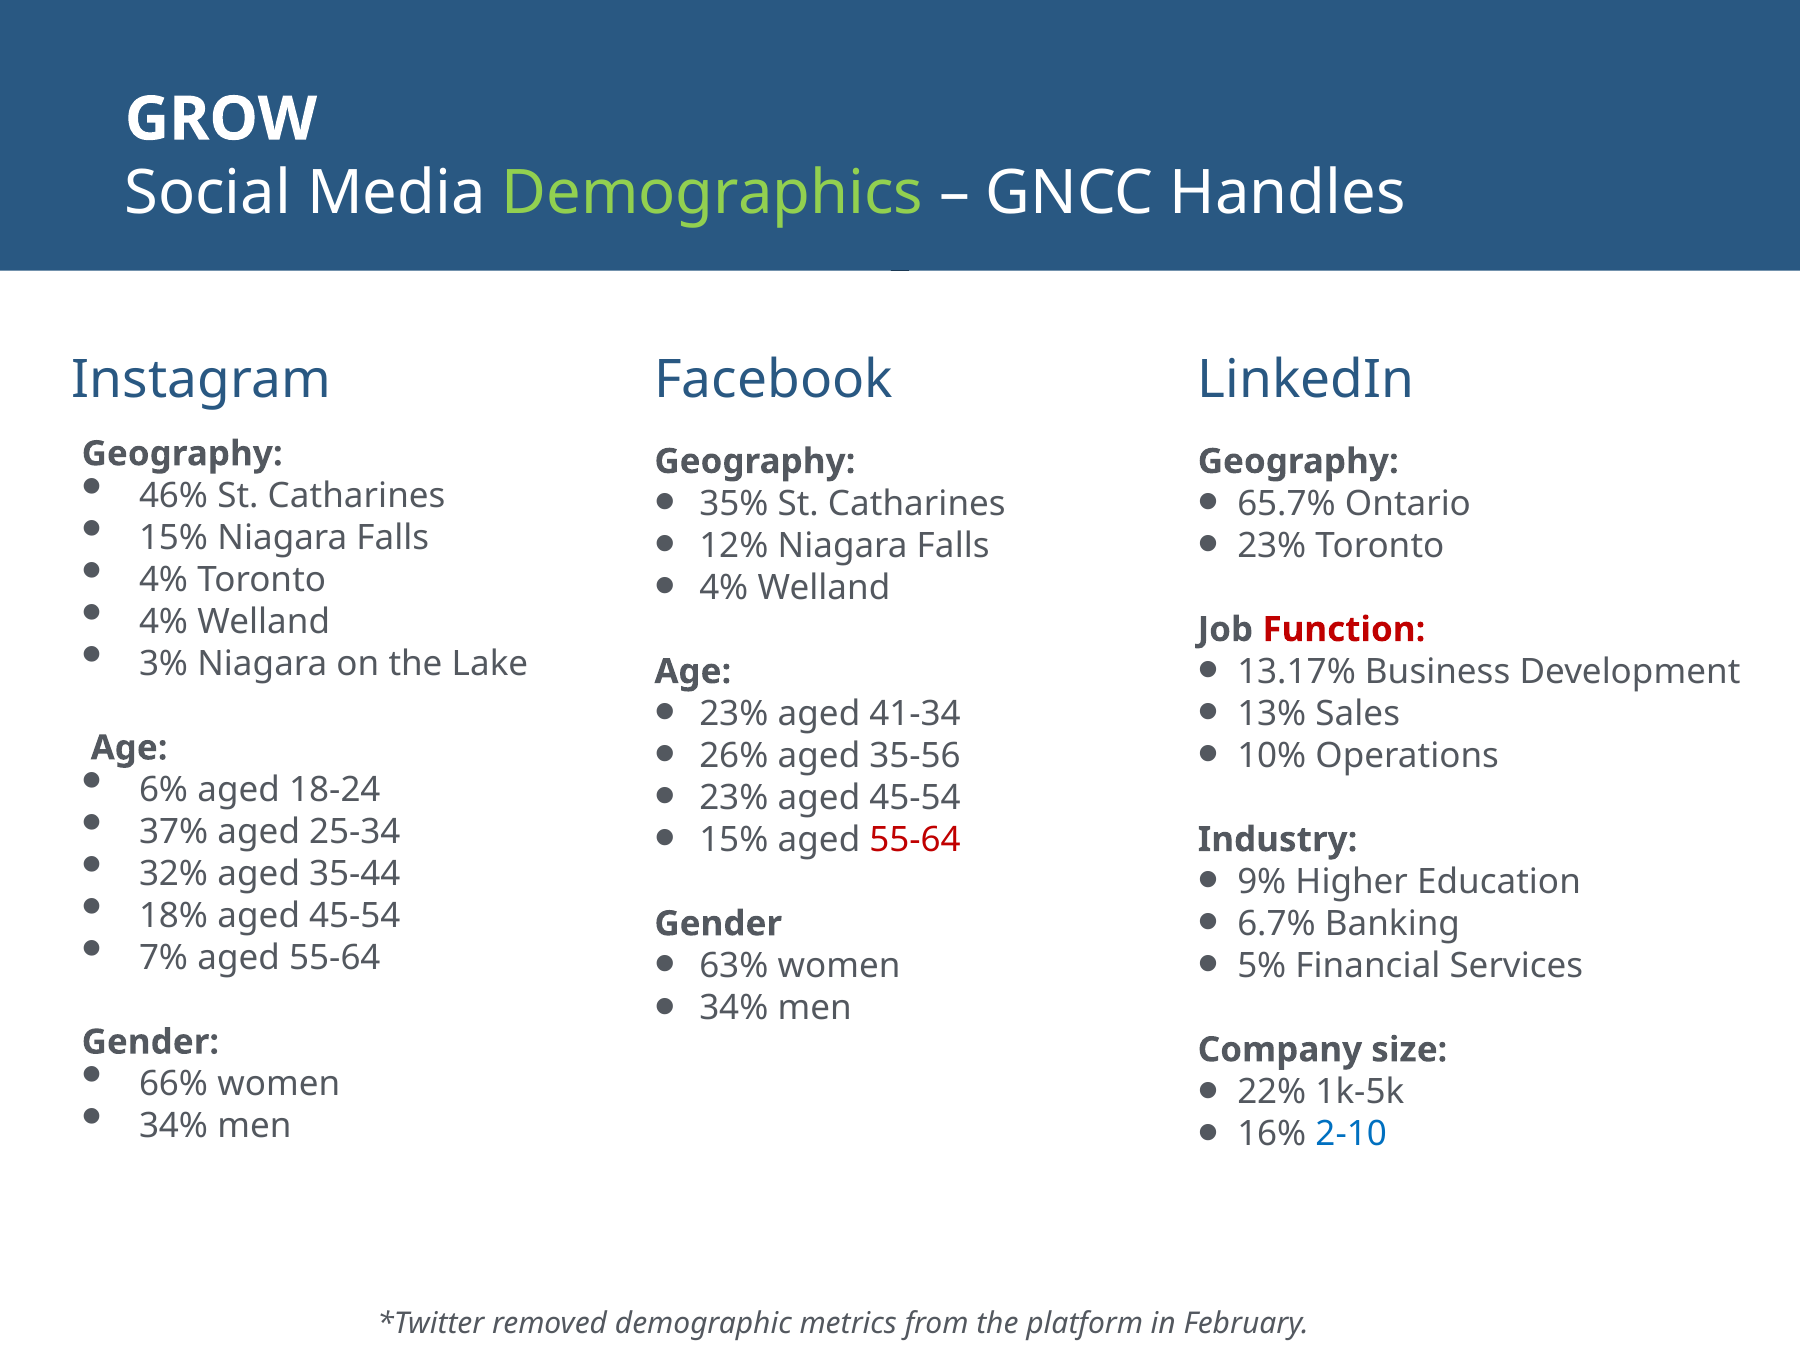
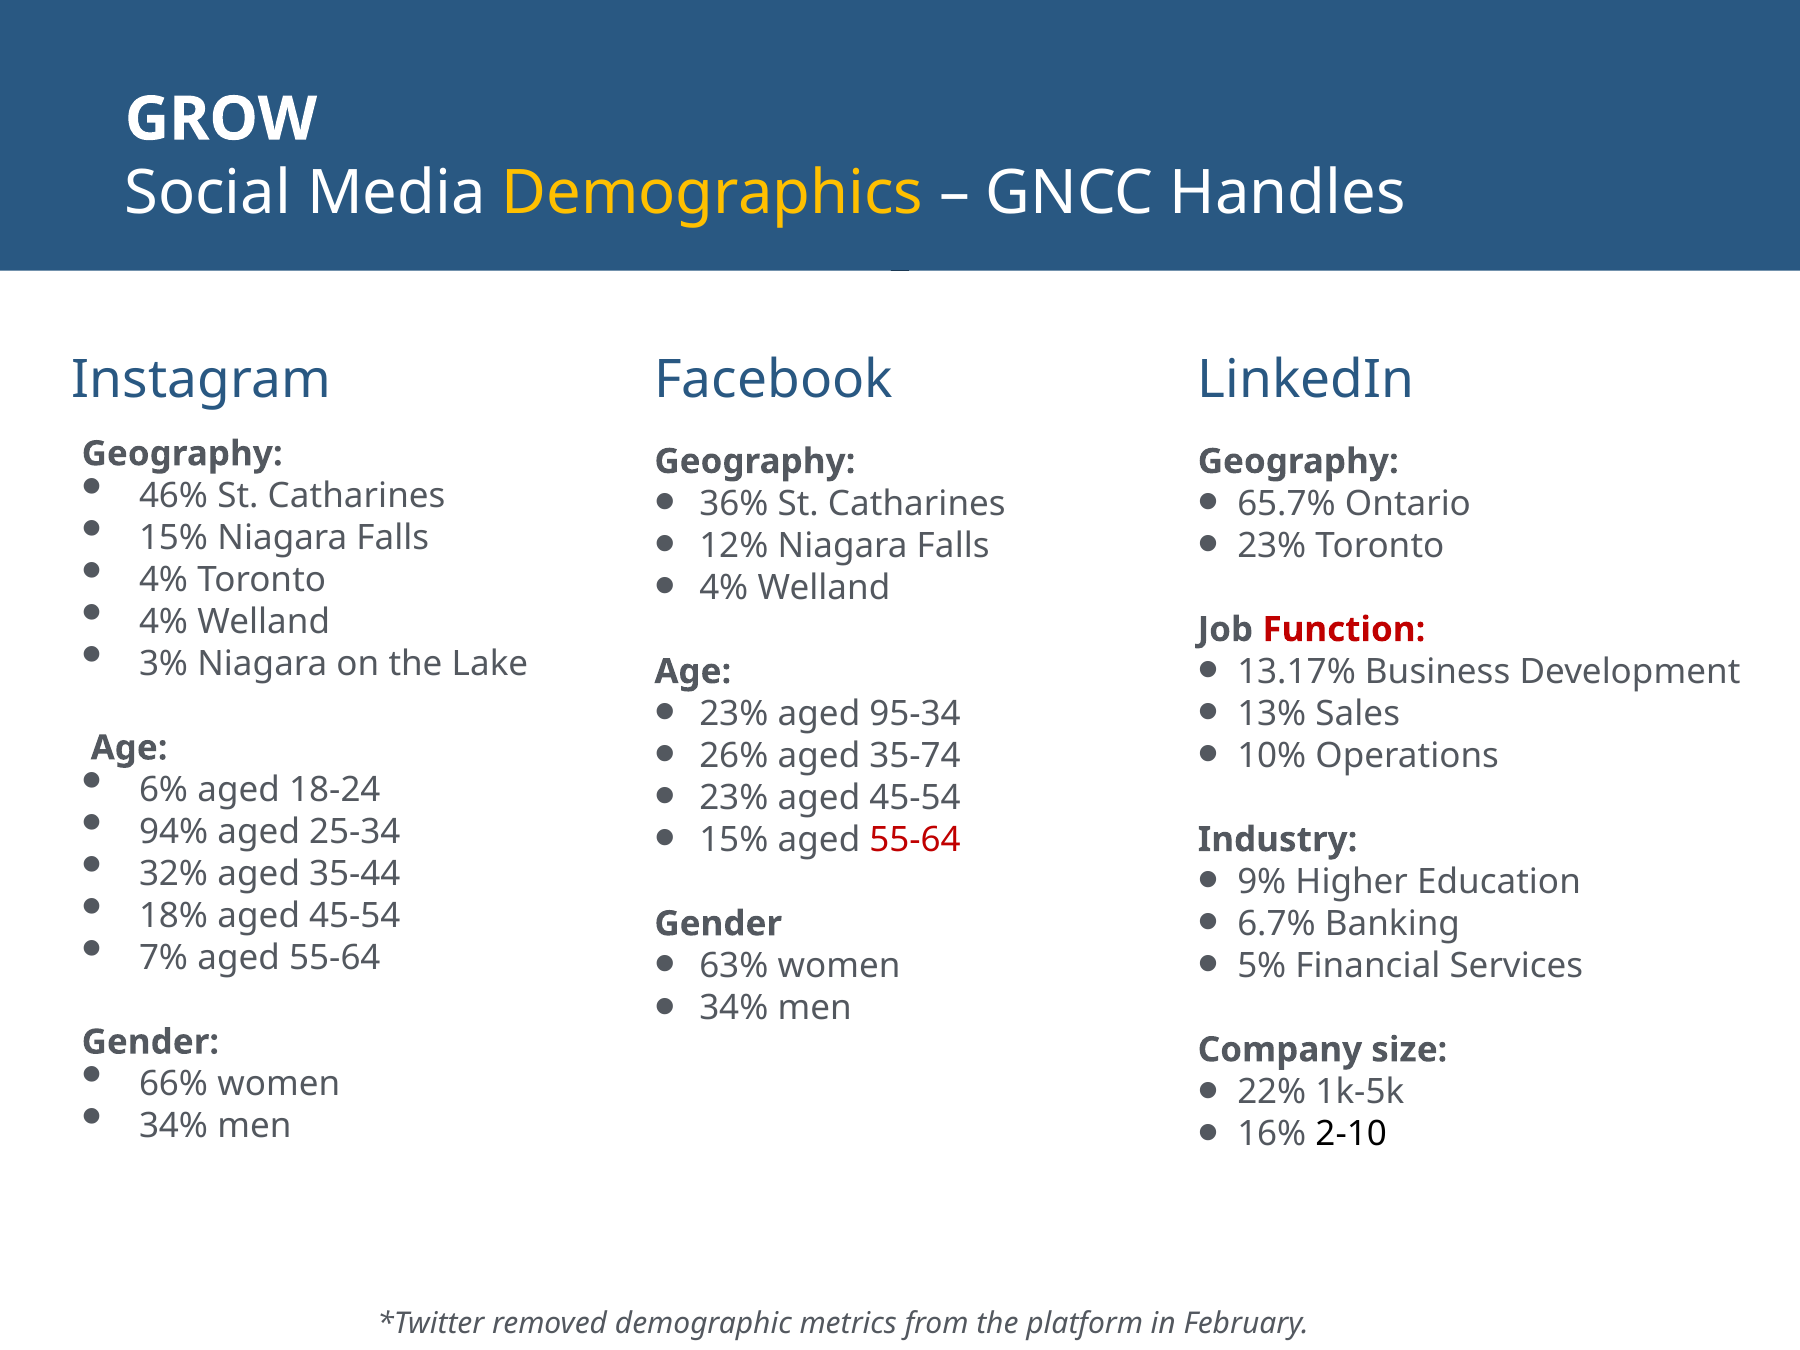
Demographics colour: light green -> yellow (712, 193)
35%: 35% -> 36% (734, 504)
41-34: 41-34 -> 95-34 (915, 714)
35-56: 35-56 -> 35-74 (915, 756)
37%: 37% -> 94% (174, 832)
2-10 colour: blue -> black (1351, 1134)
